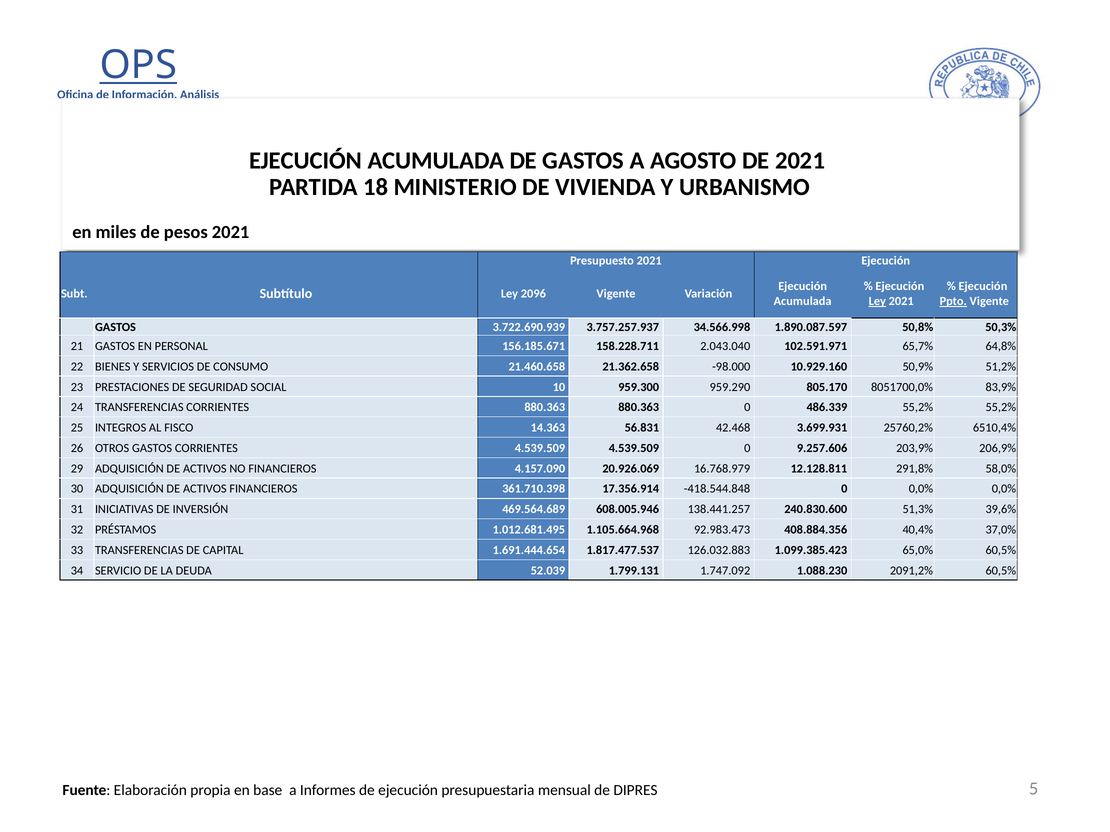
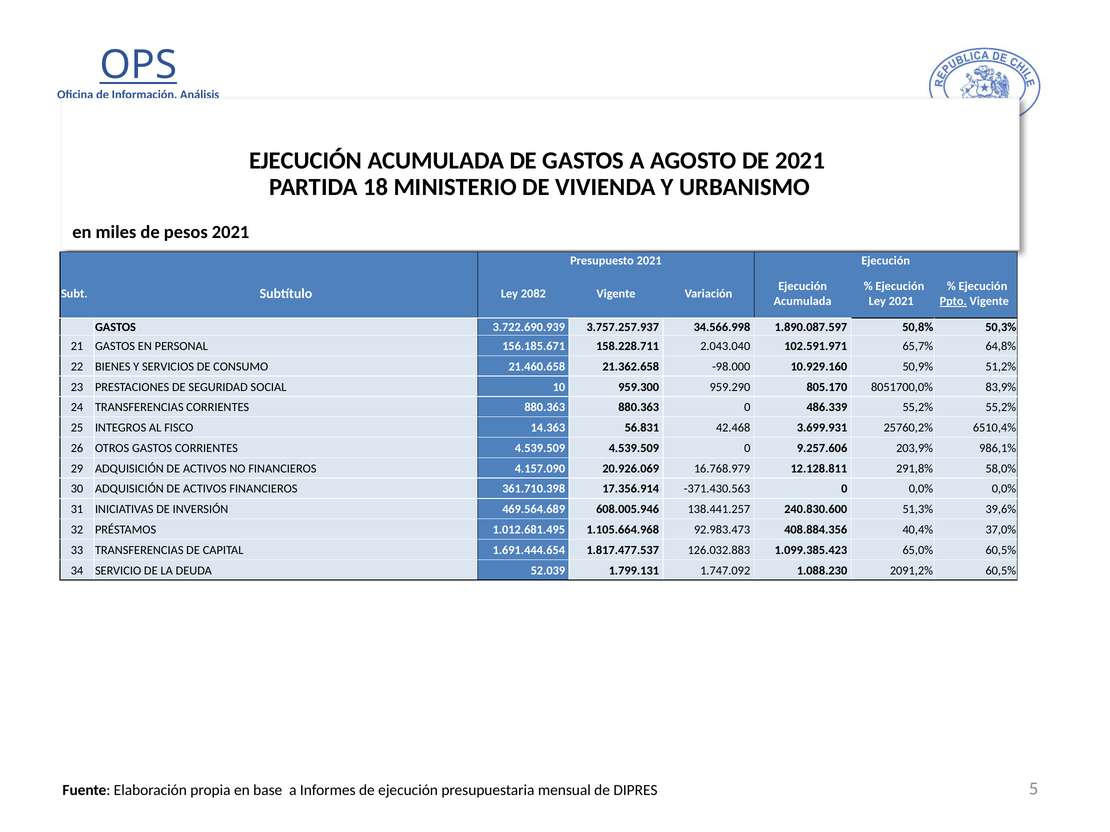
2096: 2096 -> 2082 (533, 294)
Ley underline: present -> none (877, 301)
206,9%: 206,9% -> 986,1% (998, 448)
-418.544.848: -418.544.848 -> -371.430.563 (717, 489)
